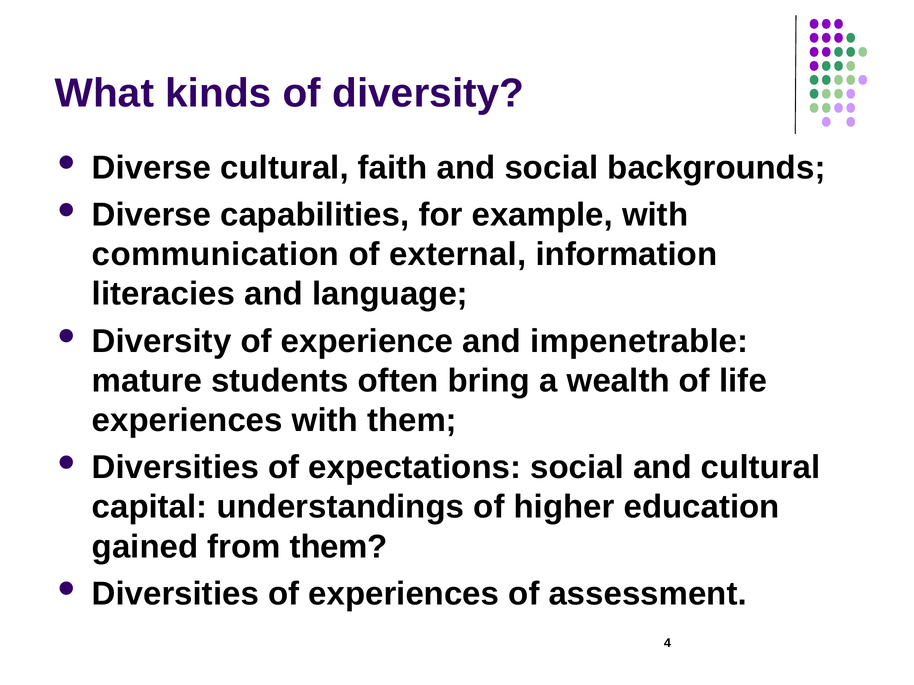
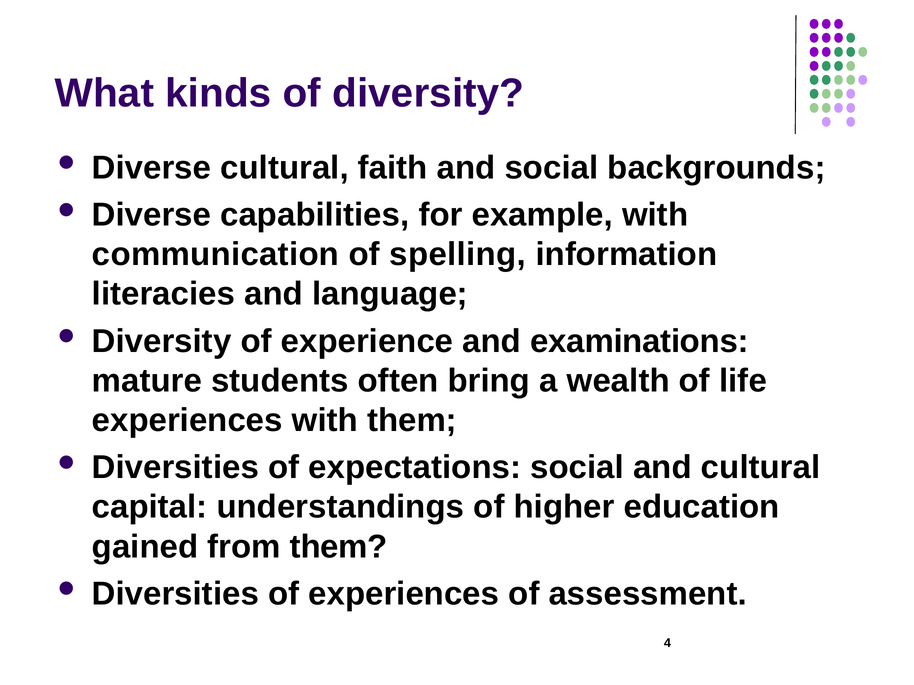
external: external -> spelling (458, 255)
impenetrable: impenetrable -> examinations (640, 342)
